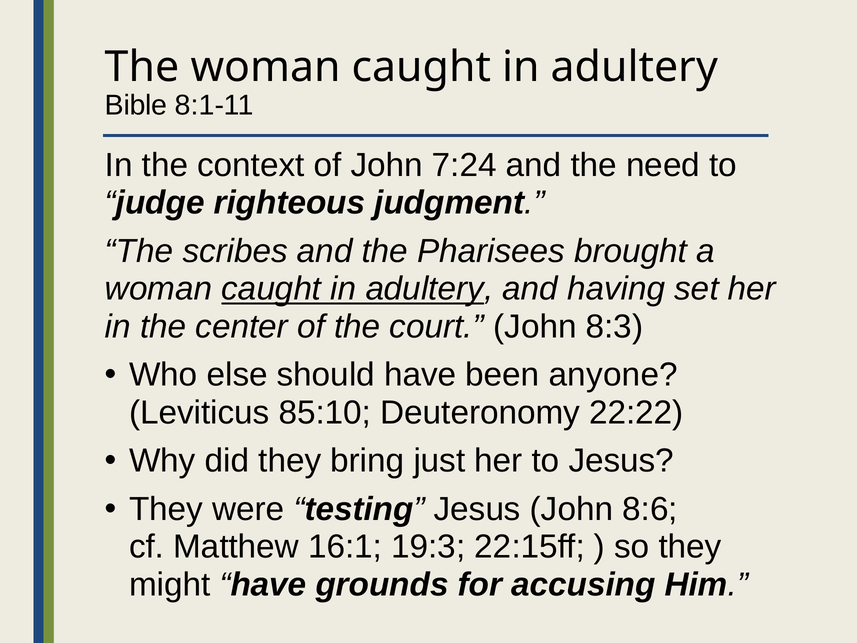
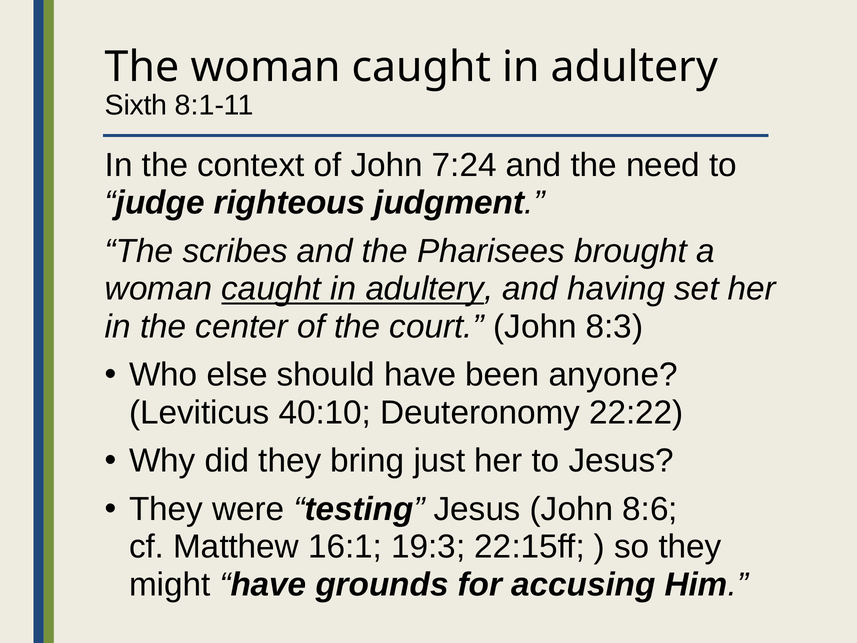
Bible: Bible -> Sixth (136, 105)
85:10: 85:10 -> 40:10 (325, 412)
